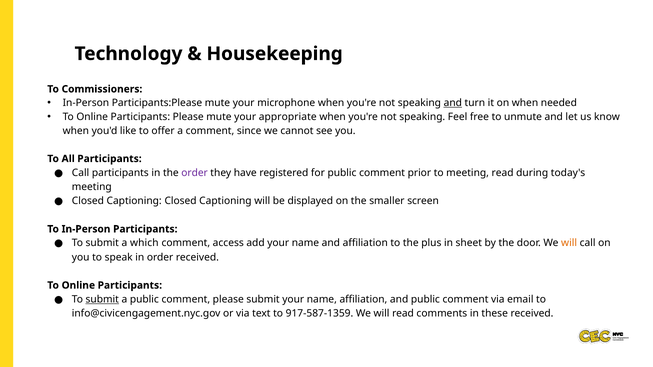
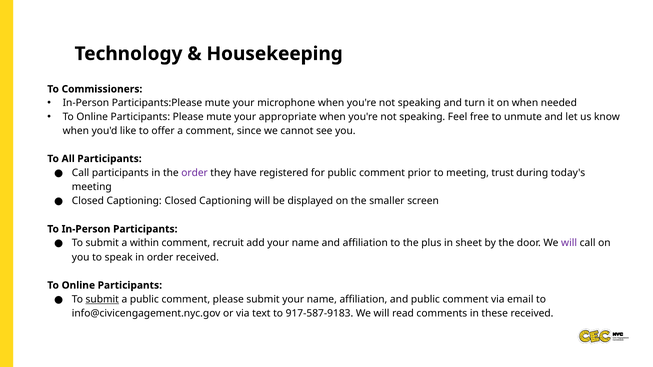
and underline: present -> none (453, 103)
meeting read: read -> trust (503, 173)
which: which -> within (144, 243)
access: access -> recruit (228, 243)
will colour: orange -> purple (569, 243)
917-587-1359: 917-587-1359 -> 917-587-9183 (319, 314)
